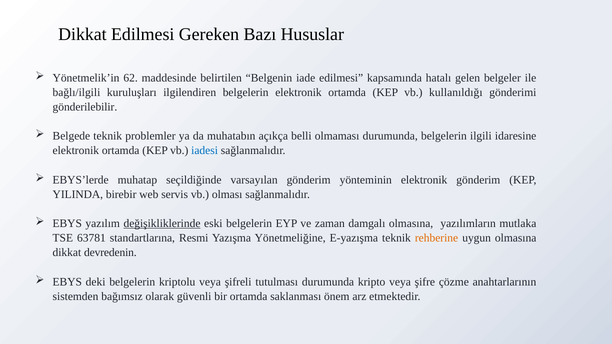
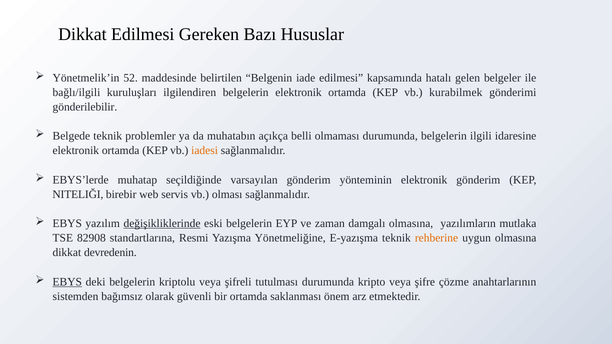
62: 62 -> 52 (131, 78)
kullanıldığı: kullanıldığı -> kurabilmek (456, 92)
iadesi colour: blue -> orange (205, 151)
YILINDA: YILINDA -> NITELIĞI (78, 194)
63781: 63781 -> 82908 (91, 238)
EBYS underline: none -> present (67, 282)
